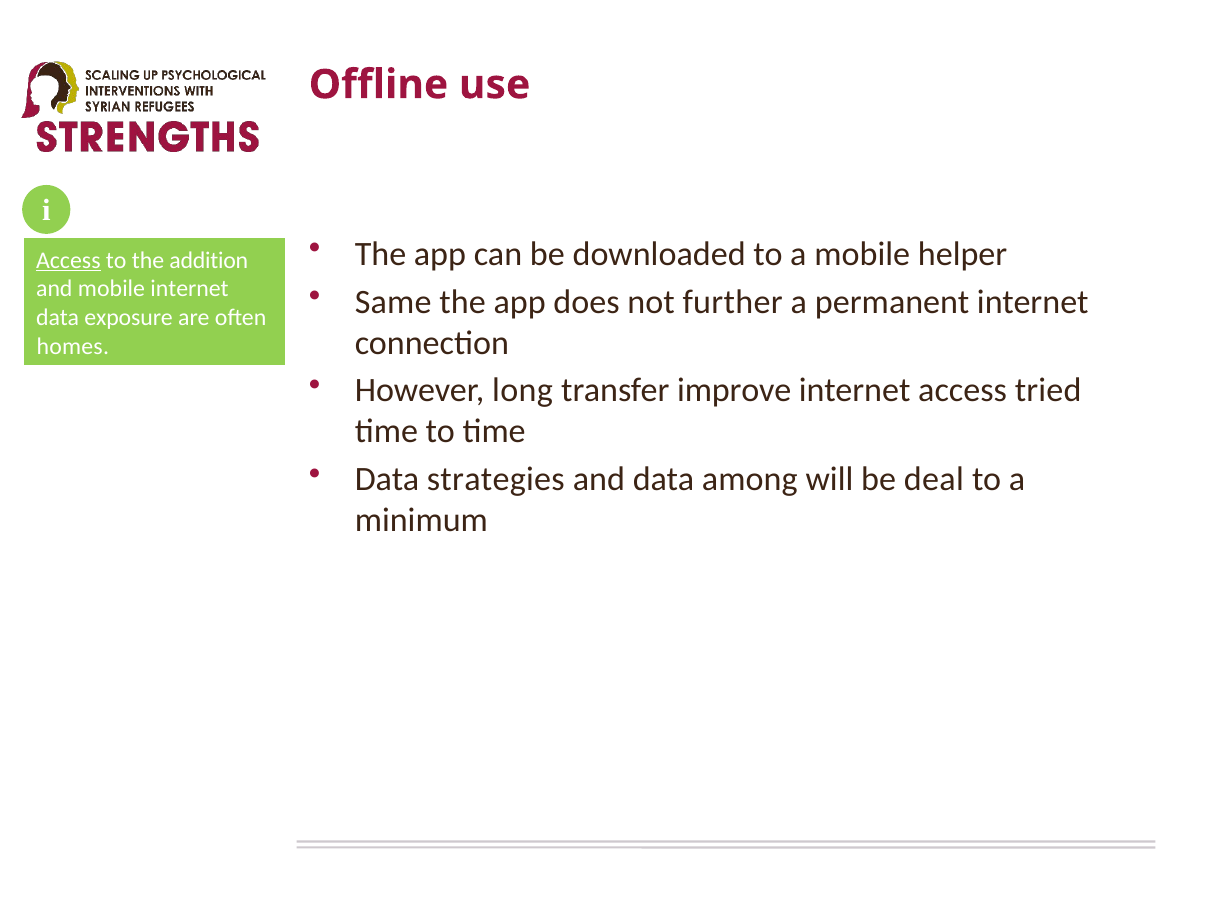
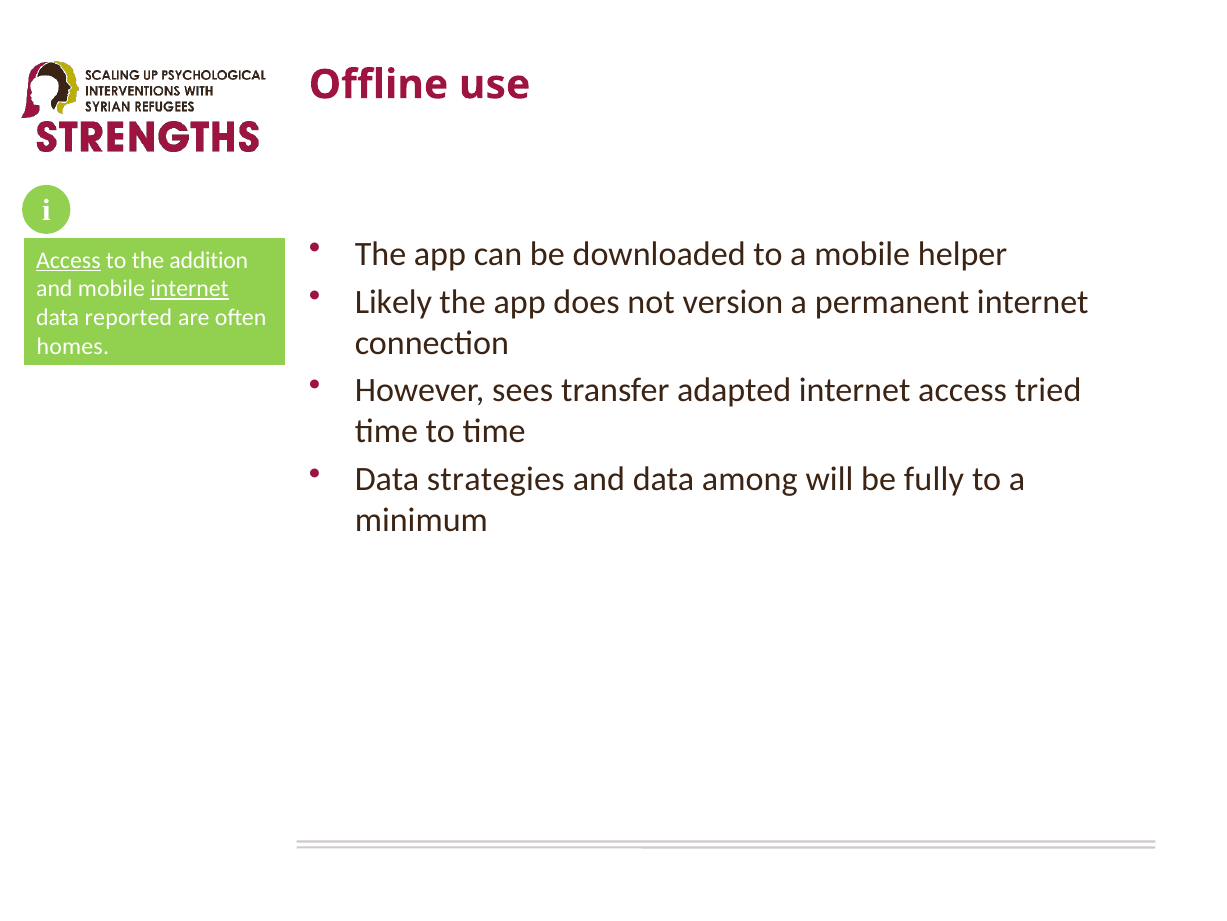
internet underline: none -> present (190, 289)
Same: Same -> Likely (393, 302)
further: further -> version (733, 302)
exposure: exposure -> reported (128, 317)
long: long -> sees (523, 390)
improve: improve -> adapted (734, 390)
deal: deal -> fully (934, 479)
